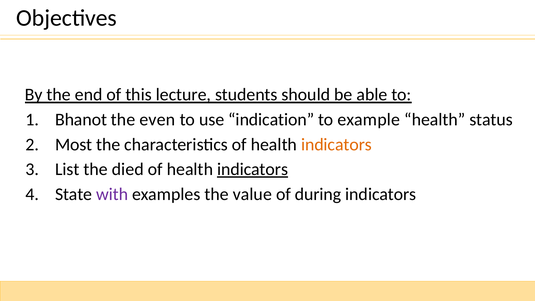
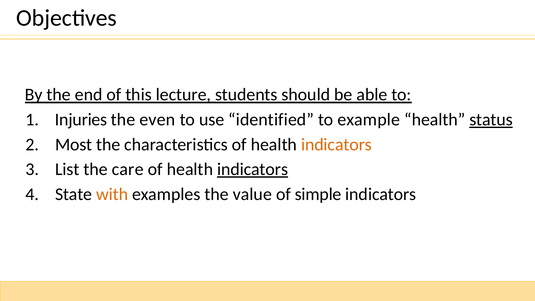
Bhanot: Bhanot -> Injuries (81, 120)
indication: indication -> identified (271, 120)
status underline: none -> present (491, 120)
died: died -> care (128, 169)
with colour: purple -> orange (112, 194)
during: during -> simple (318, 194)
